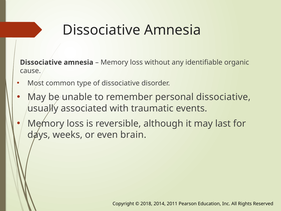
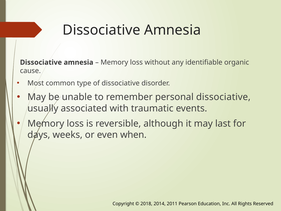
brain: brain -> when (133, 135)
